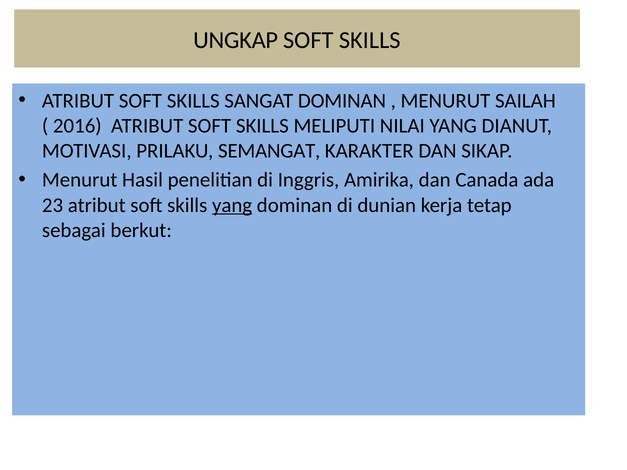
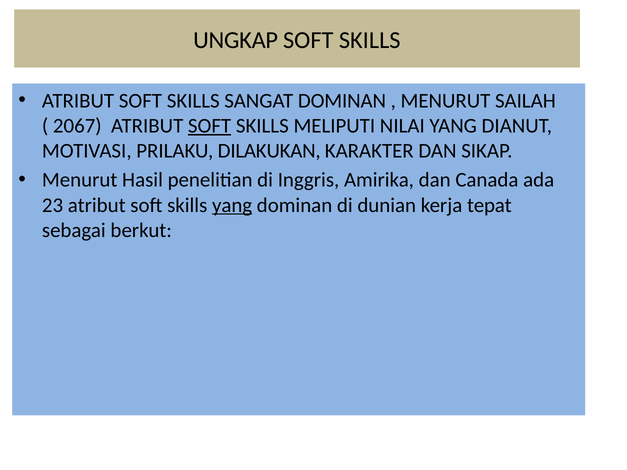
2016: 2016 -> 2067 (77, 126)
SOFT underline: none -> present (210, 126)
SEMANGAT: SEMANGAT -> DILAKUKAN (269, 151)
tetap: tetap -> tepat (489, 205)
